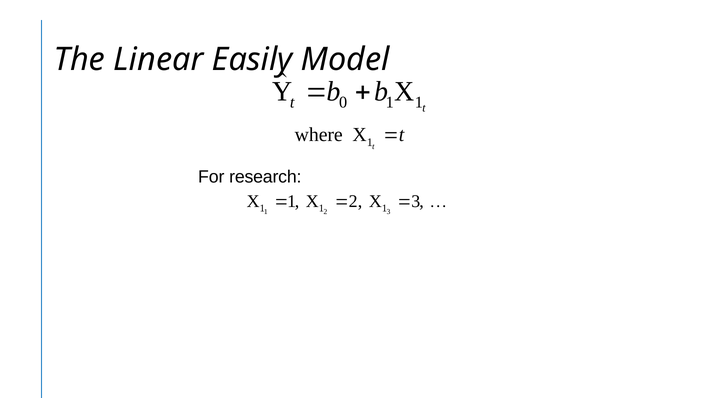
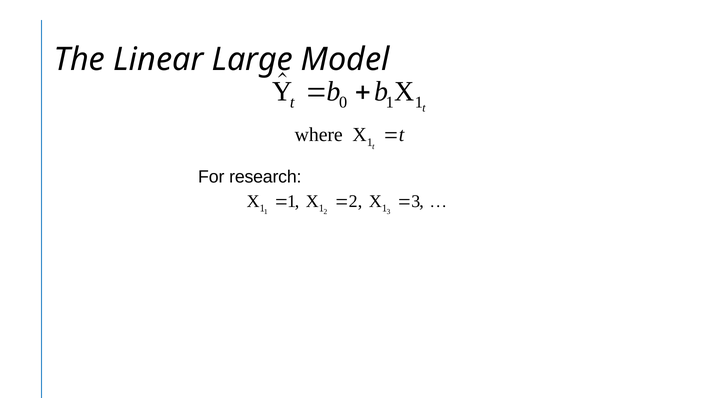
Easily: Easily -> Large (252, 59)
